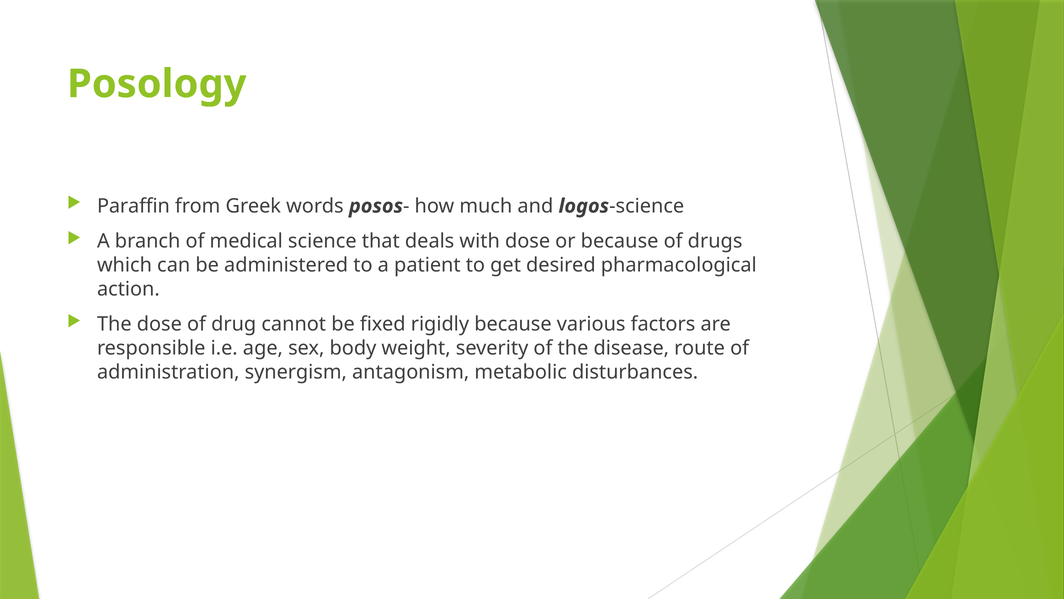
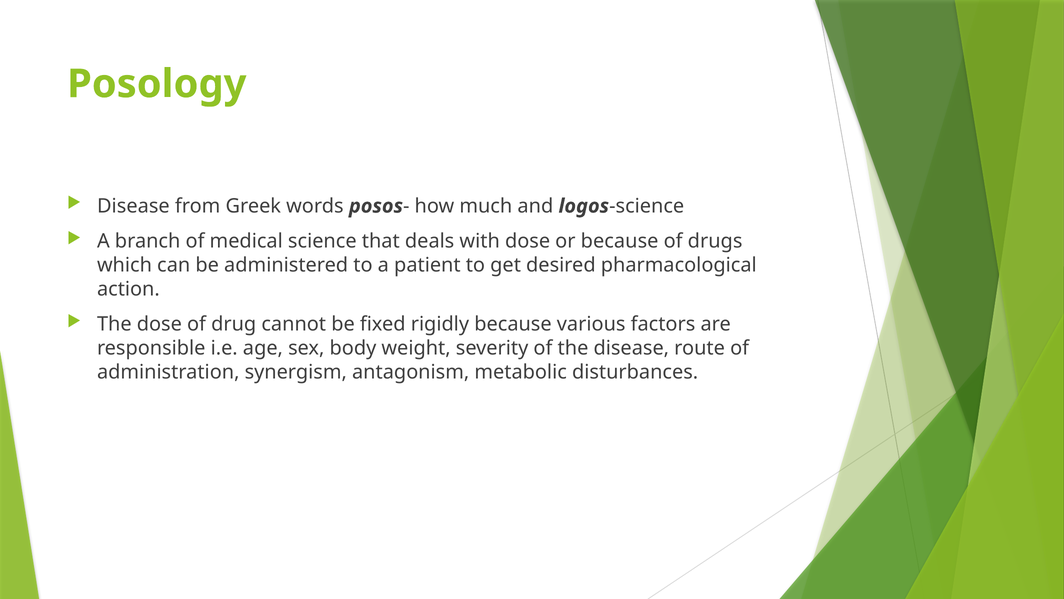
Paraffin: Paraffin -> Disease (133, 206)
